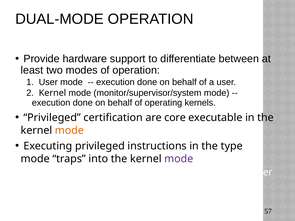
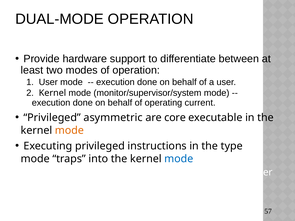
kernels: kernels -> current (200, 103)
certification: certification -> asymmetric (113, 118)
mode colour: purple -> blue (179, 159)
